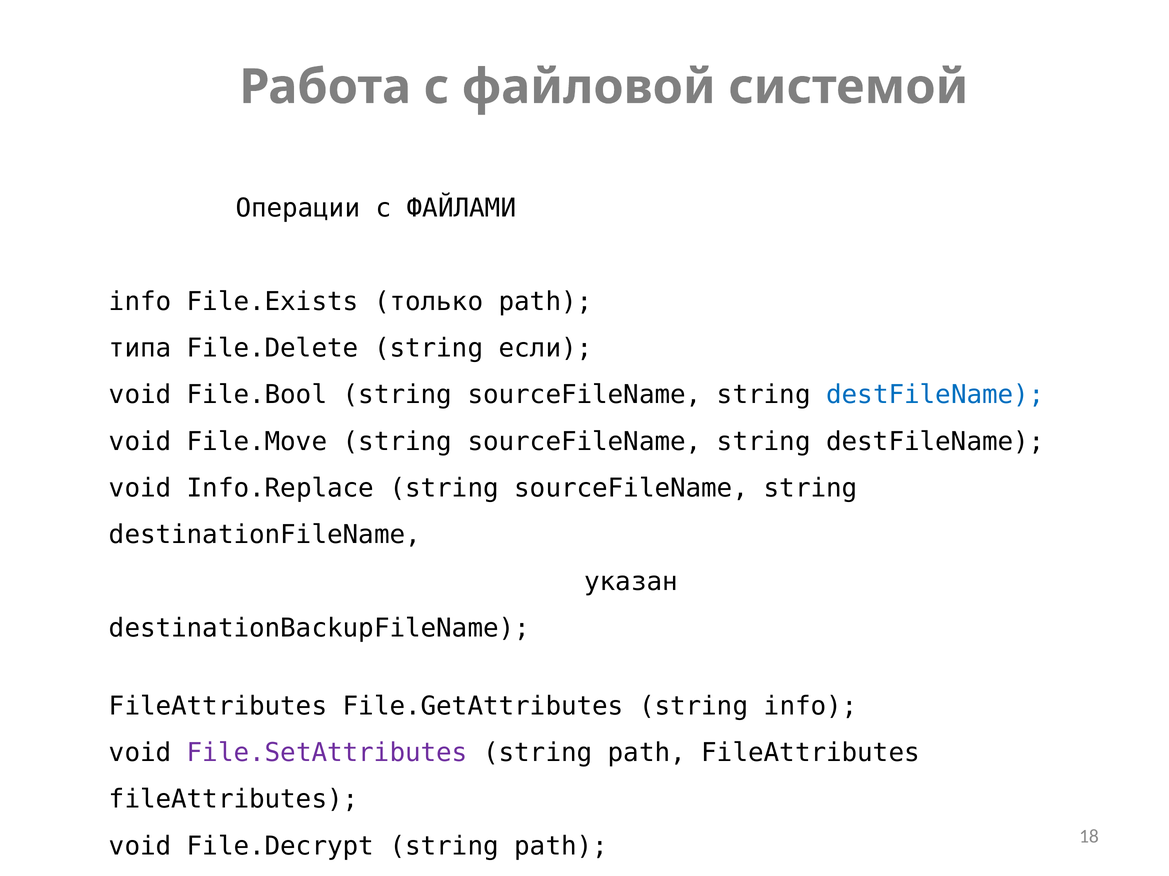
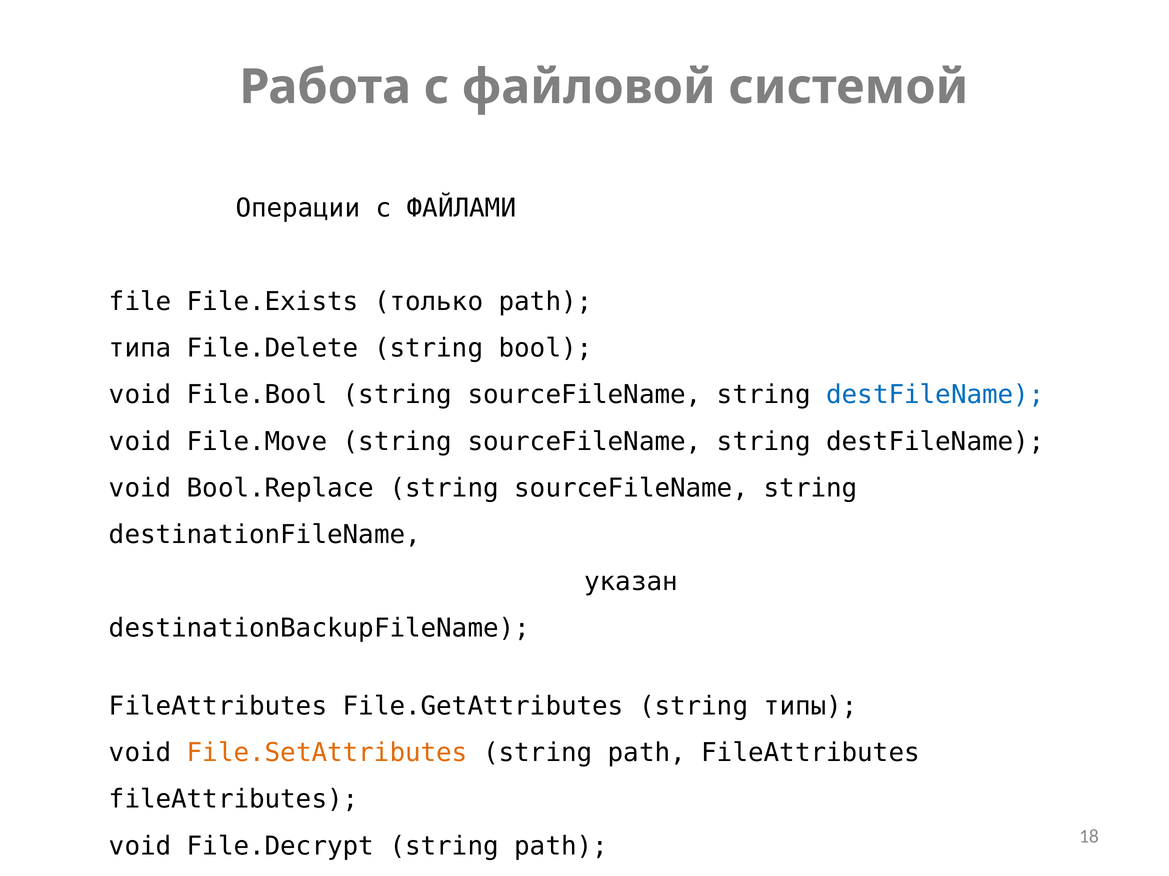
info: info -> file (140, 302)
если: если -> bool (546, 348)
Info.Replace: Info.Replace -> Bool.Replace (280, 489)
string info: info -> типы (811, 707)
File.SetAttributes colour: purple -> orange (327, 753)
